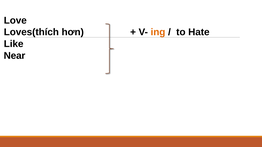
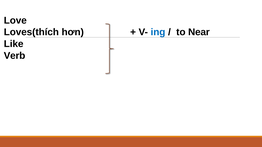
ing colour: orange -> blue (158, 32)
Hate: Hate -> Near (199, 32)
Near: Near -> Verb (15, 56)
